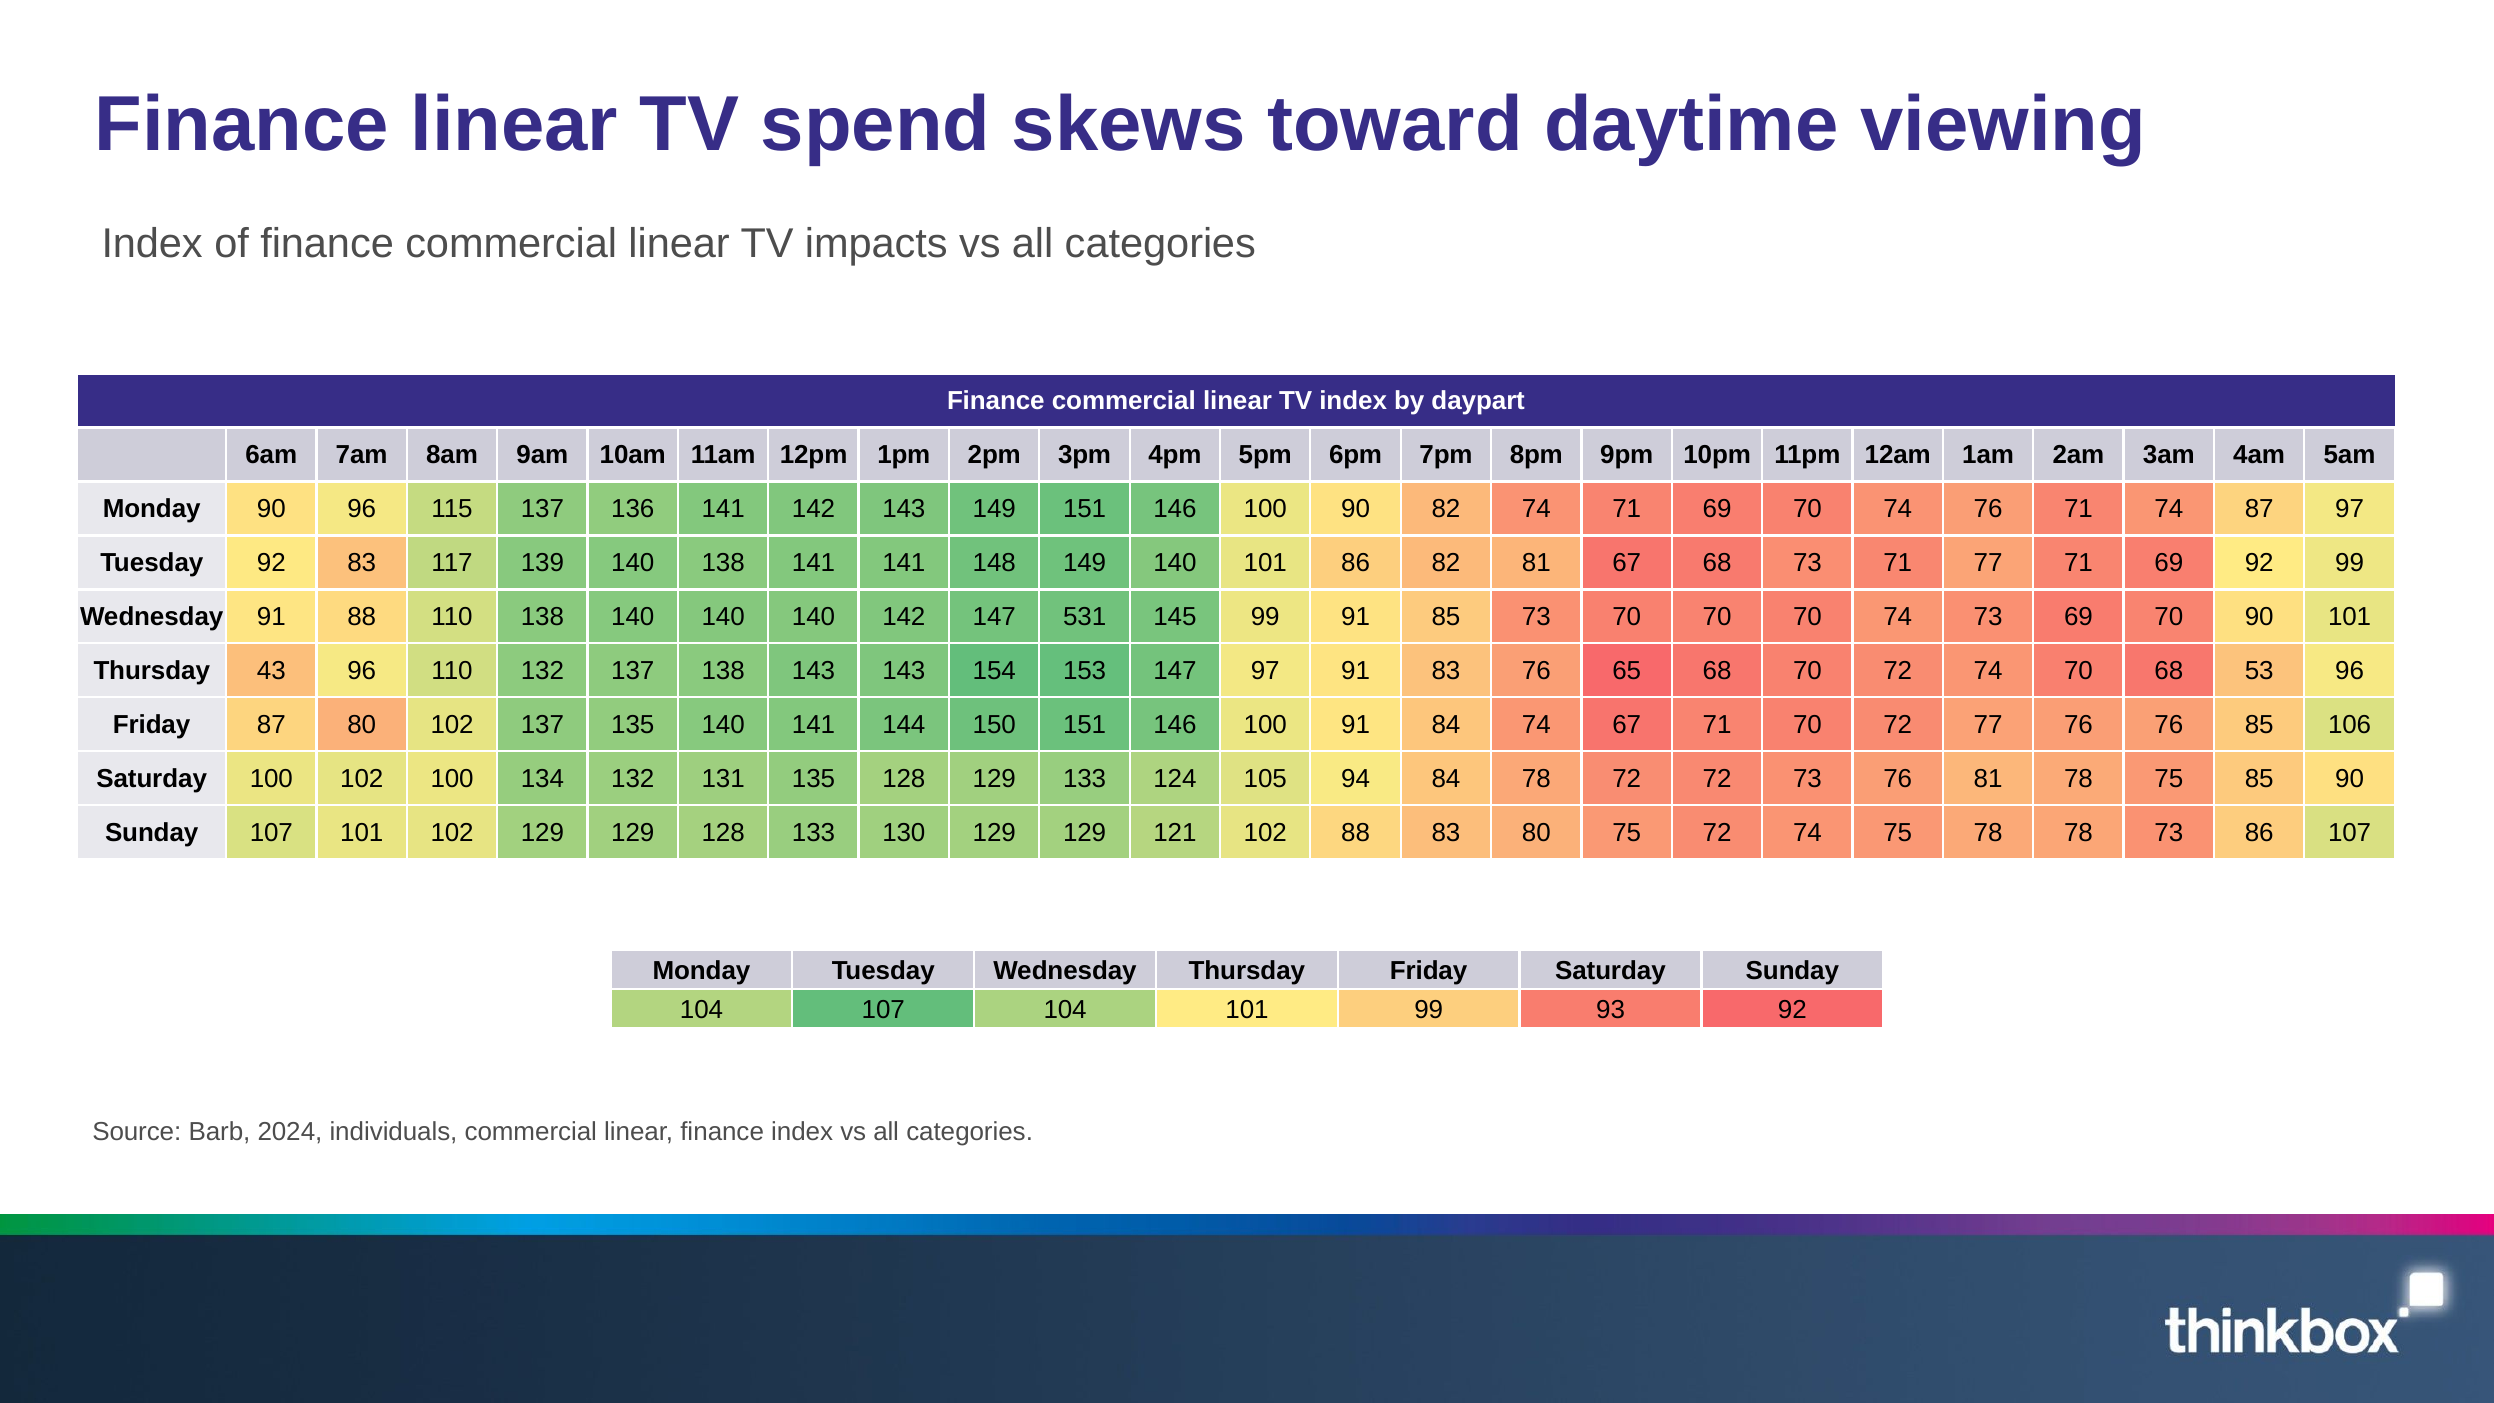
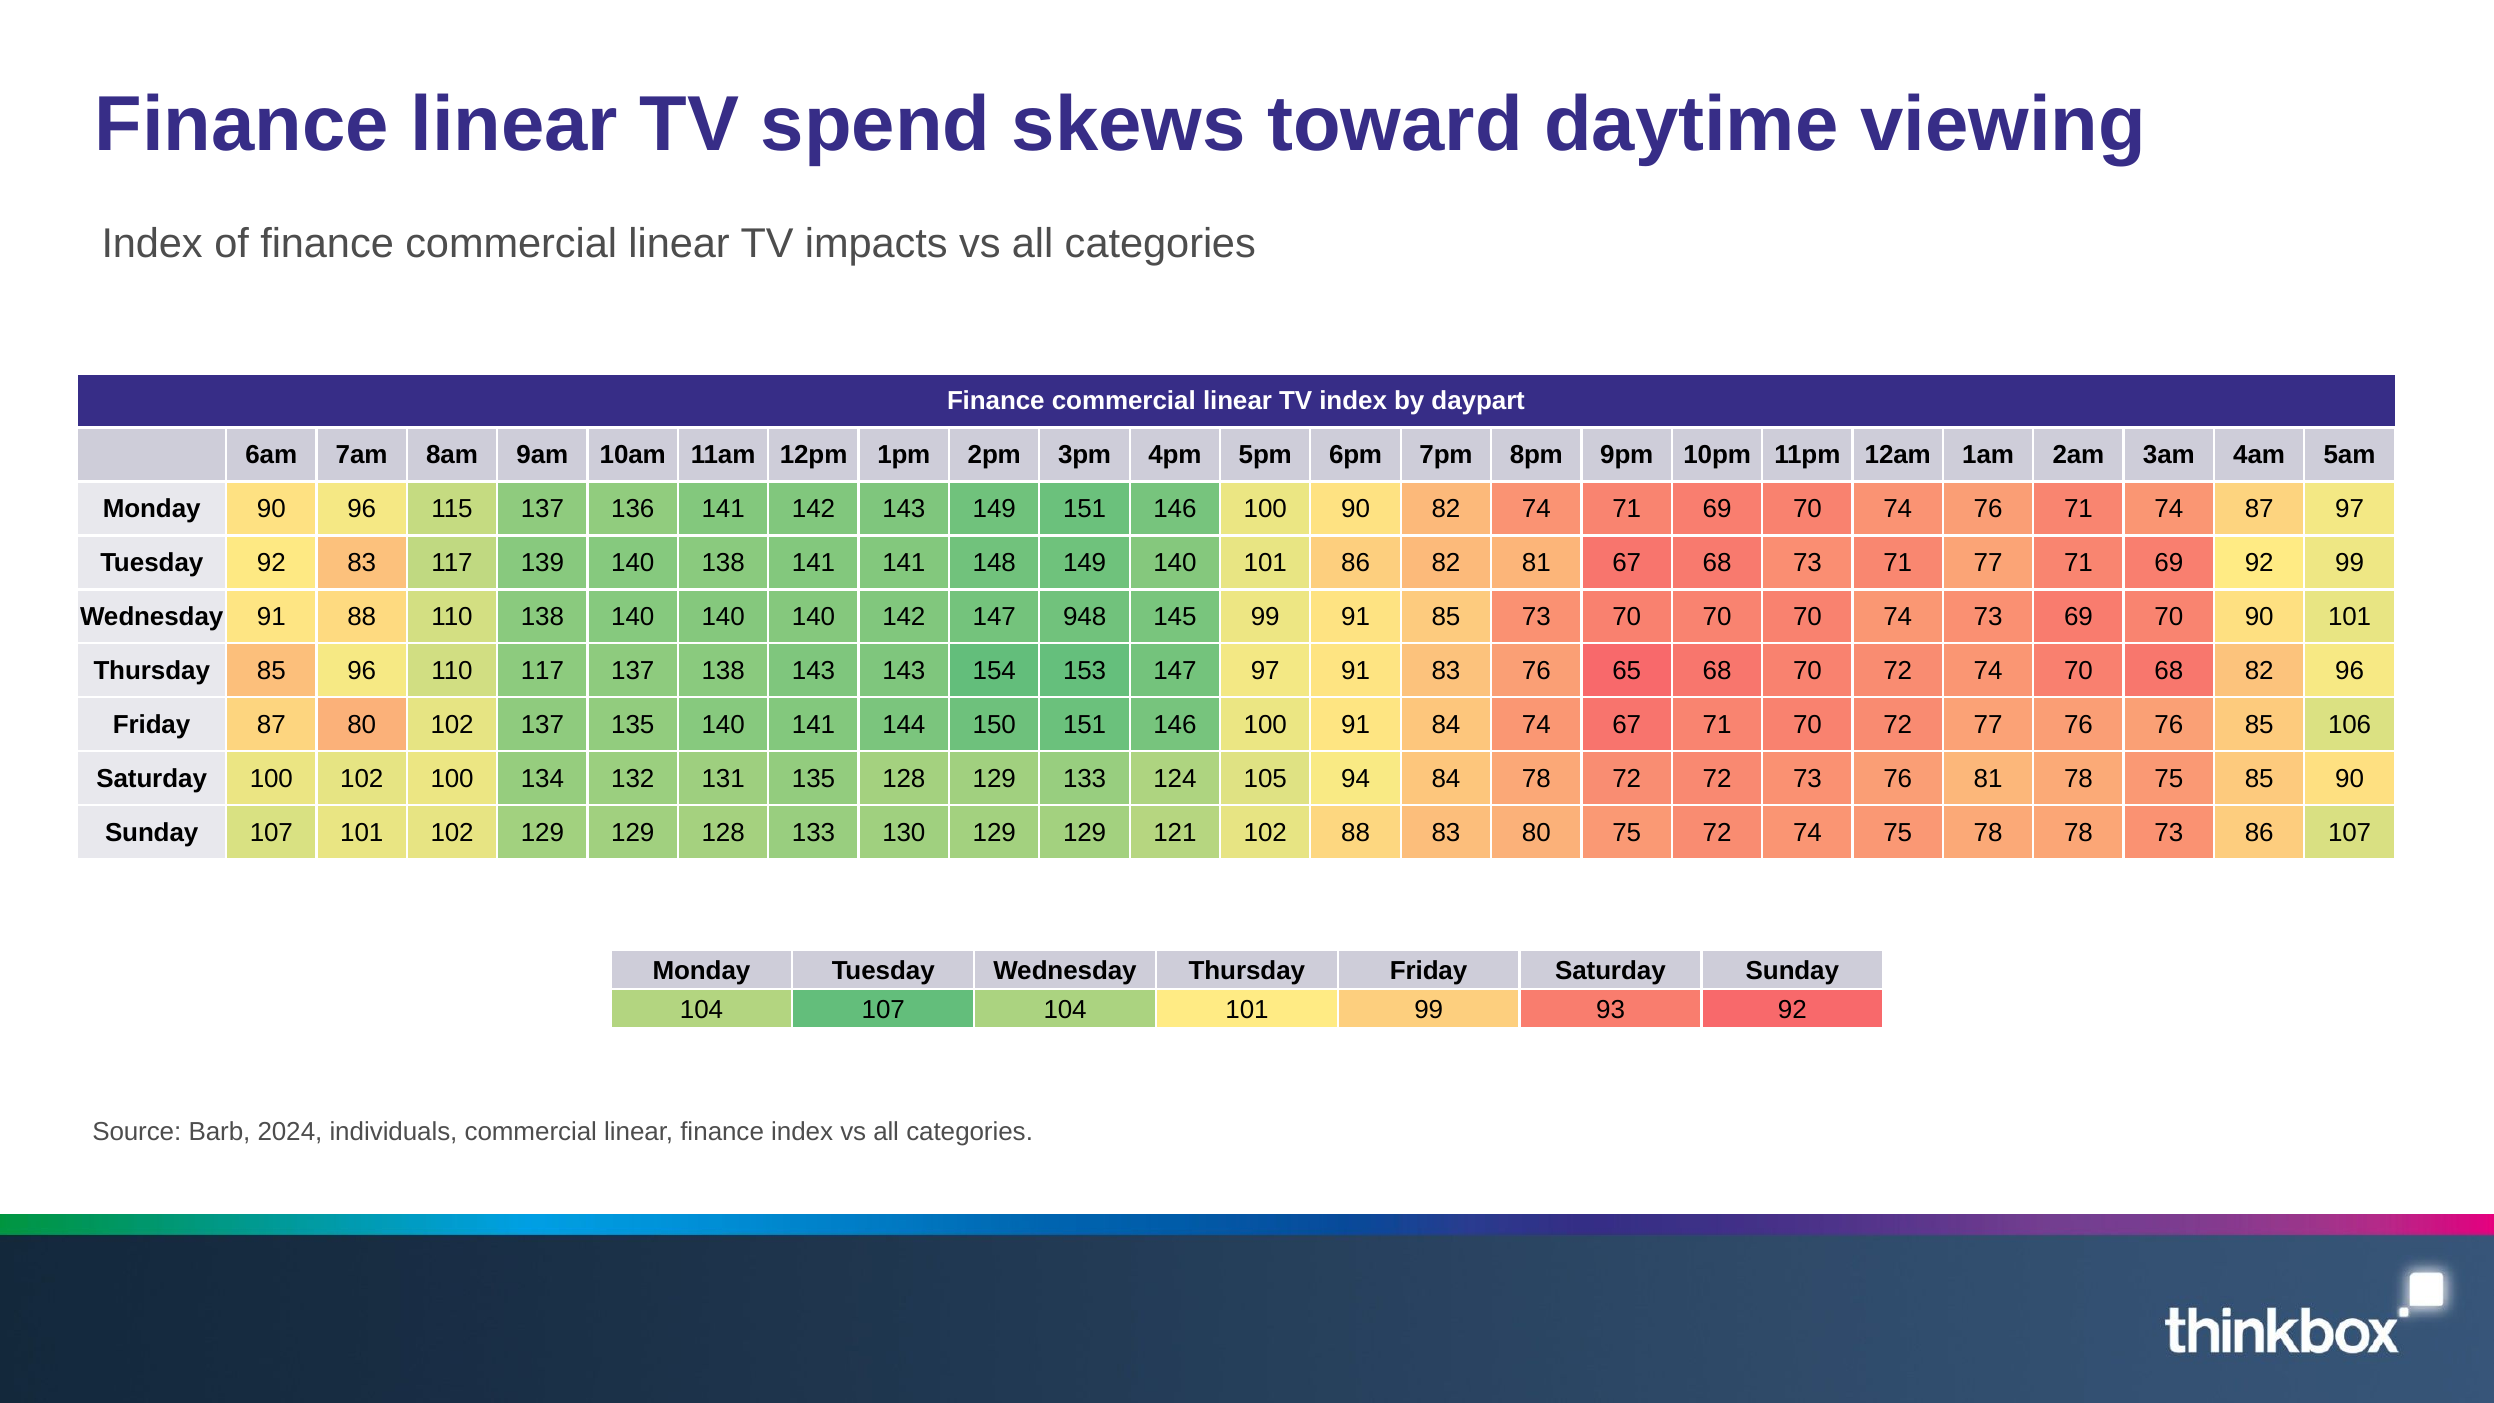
531: 531 -> 948 (1085, 617)
Thursday 43: 43 -> 85 (271, 671)
110 132: 132 -> 117 (542, 671)
68 53: 53 -> 82 (2259, 671)
